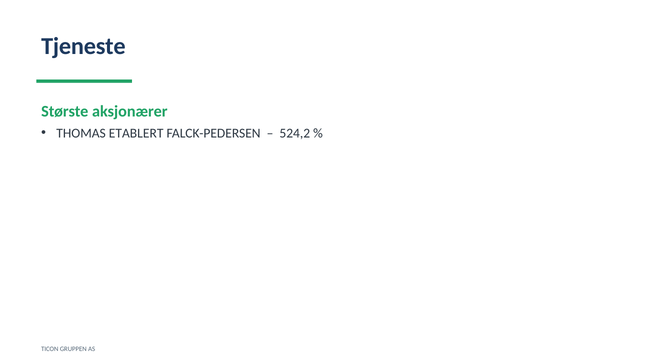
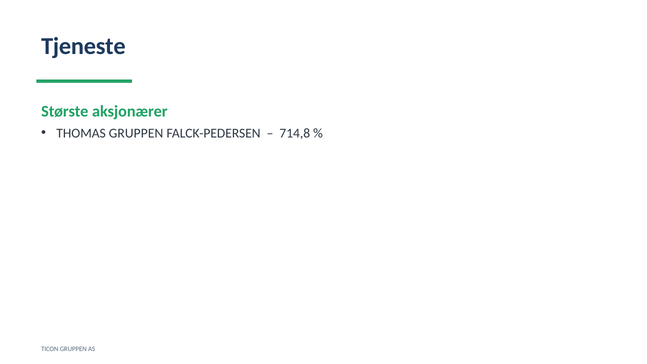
THOMAS ETABLERT: ETABLERT -> GRUPPEN (136, 133)
524,2: 524,2 -> 714,8 (295, 133)
